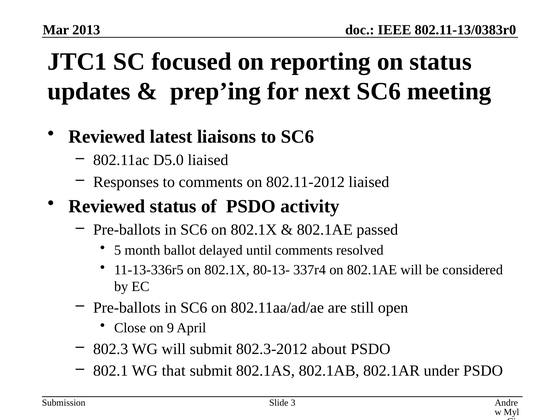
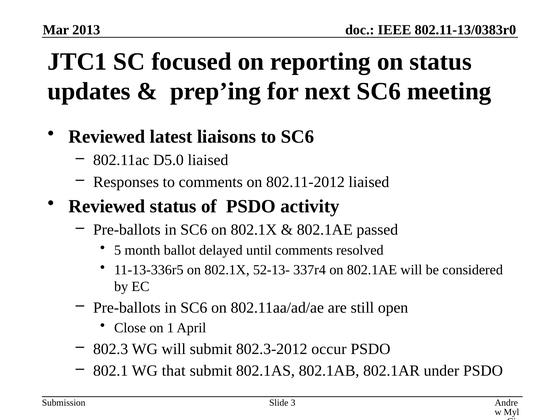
80-13-: 80-13- -> 52-13- (271, 270)
9: 9 -> 1 (170, 328)
about: about -> occur (329, 349)
